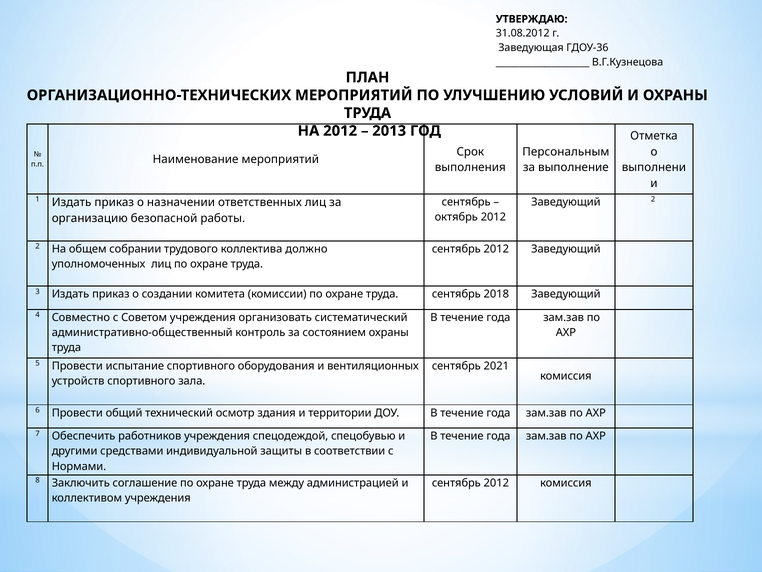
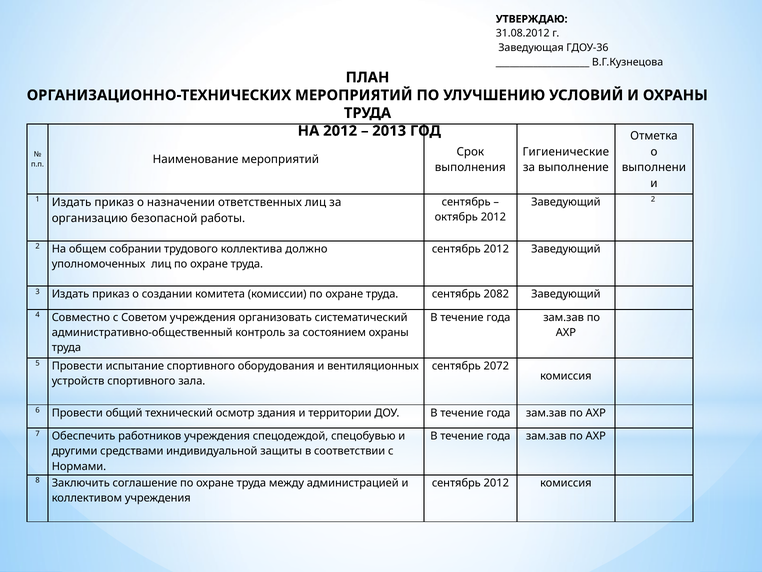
Персональным: Персональным -> Гигиенические (566, 152)
2018: 2018 -> 2082 (496, 294)
2021: 2021 -> 2072 (496, 366)
